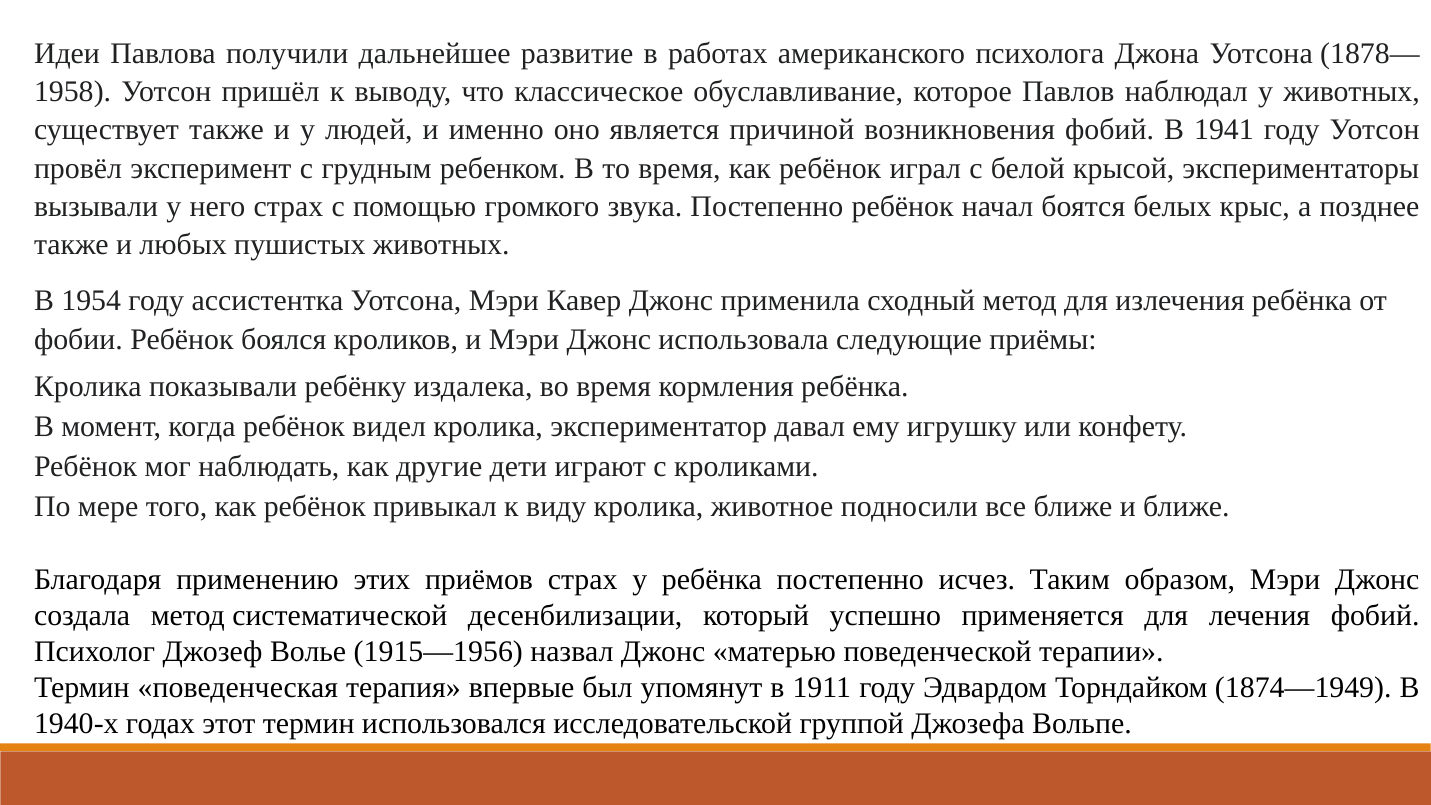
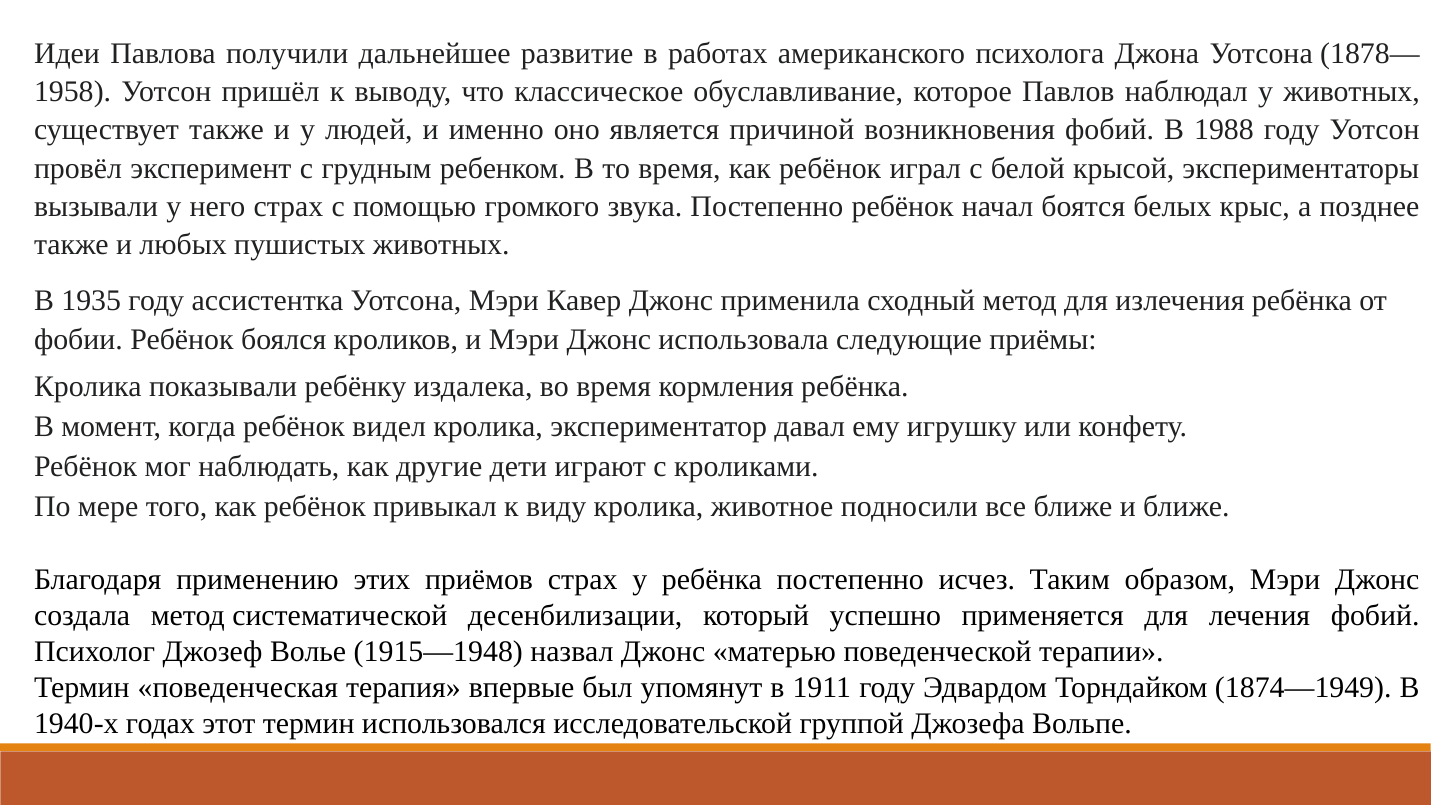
1941: 1941 -> 1988 (1224, 130)
1954: 1954 -> 1935 (91, 301)
1915—1956: 1915—1956 -> 1915—1948 (438, 652)
